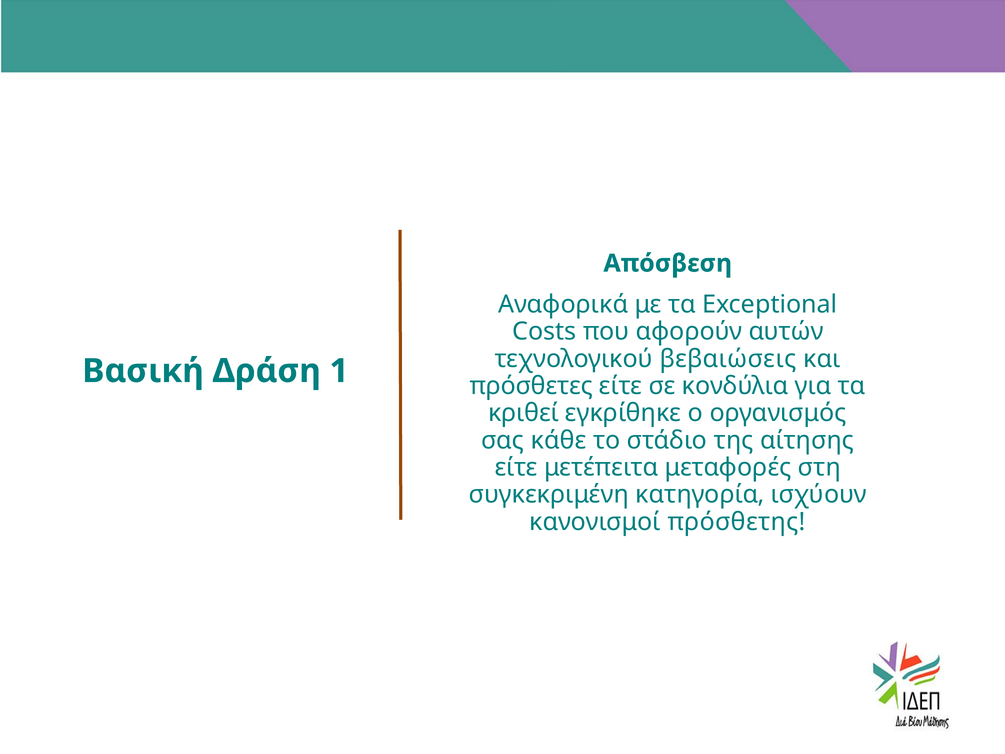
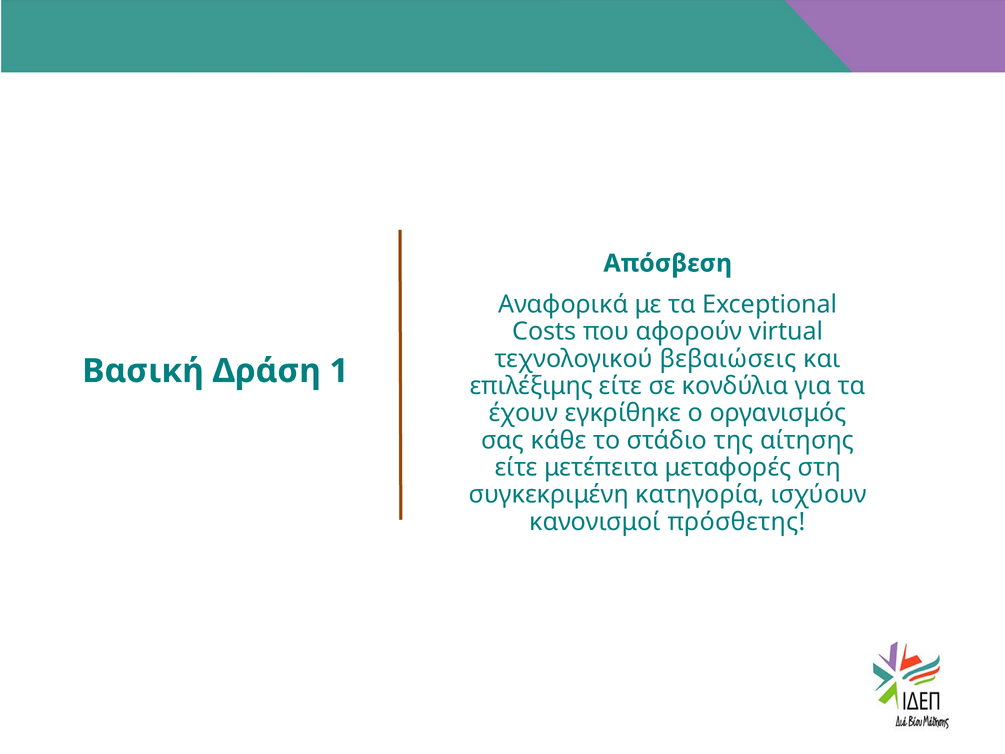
αυτών: αυτών -> virtual (786, 332)
πρόσθετες: πρόσθετες -> επιλέξιμης (531, 386)
κριθεί: κριθεί -> έχουν (524, 413)
